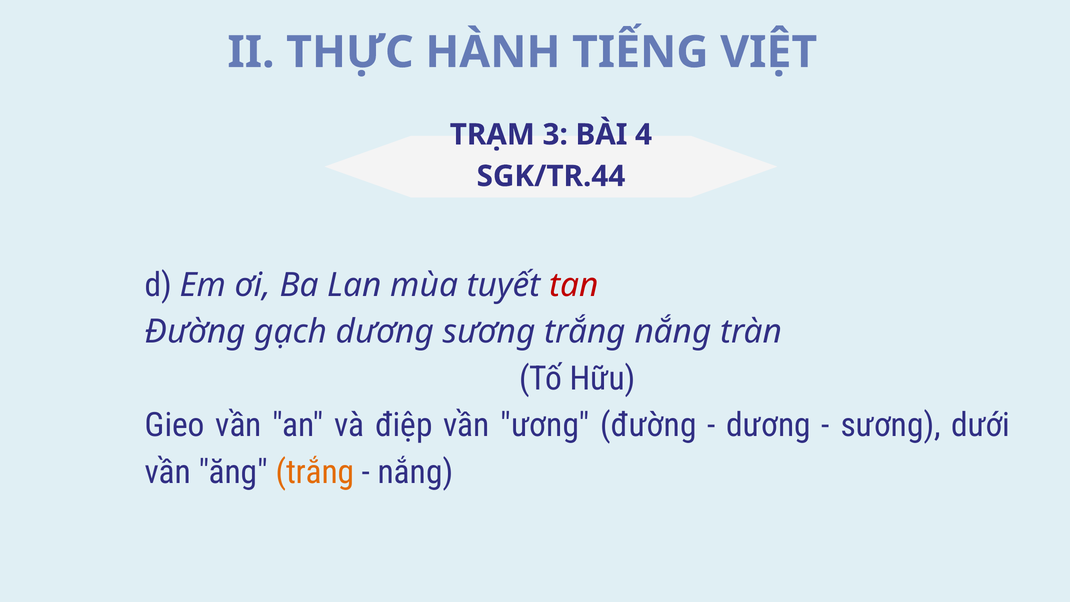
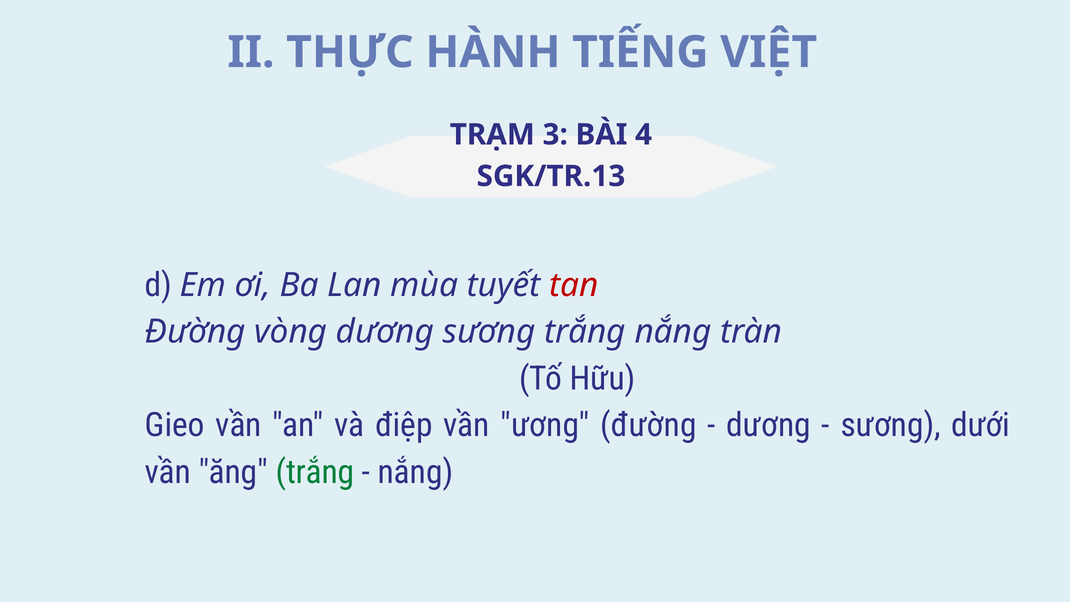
SGK/TR.44: SGK/TR.44 -> SGK/TR.13 (551, 176)
gạch: gạch -> vòng (291, 332)
trắng colour: orange -> green (315, 472)
